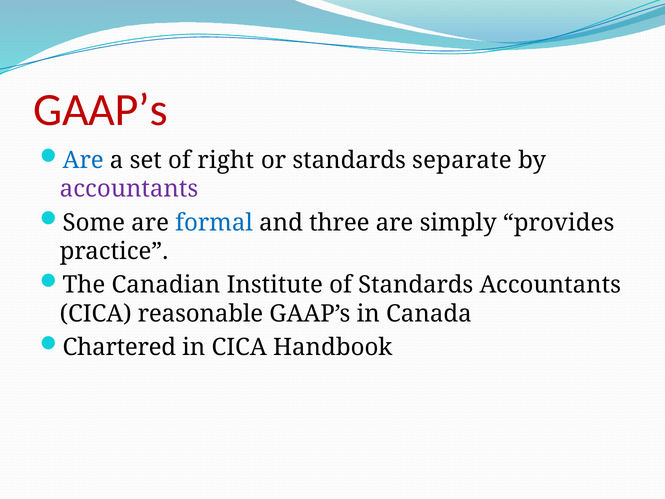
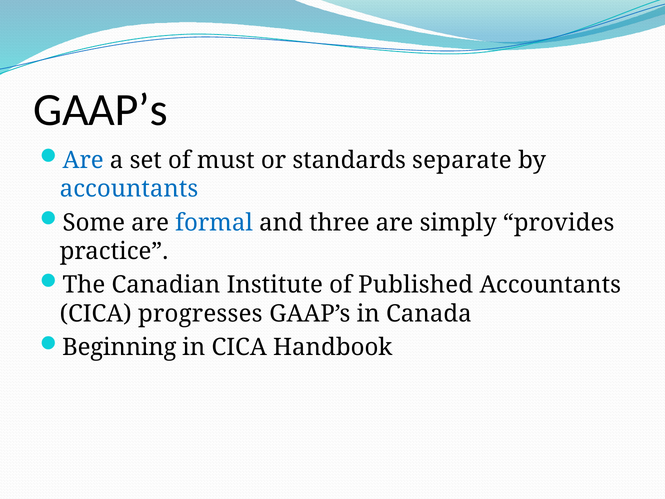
GAAP’s colour: red -> black (100, 110)
right: right -> must (226, 160)
accountants colour: purple -> blue (129, 189)
of Standards: Standards -> Published (416, 285)
reasonable: reasonable -> progresses (200, 314)
Chartered: Chartered -> Beginning (119, 347)
